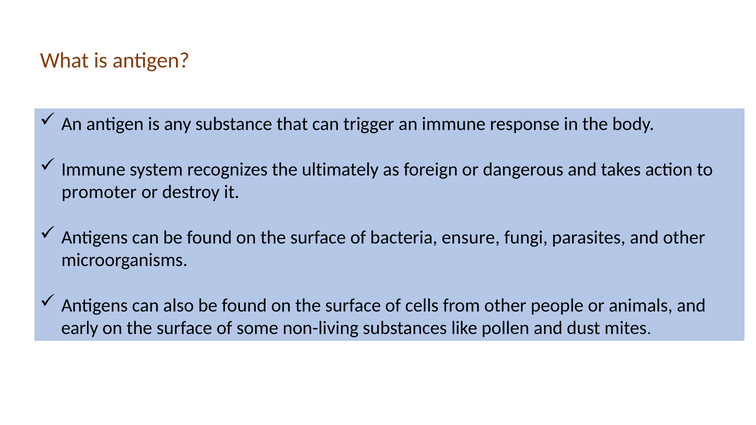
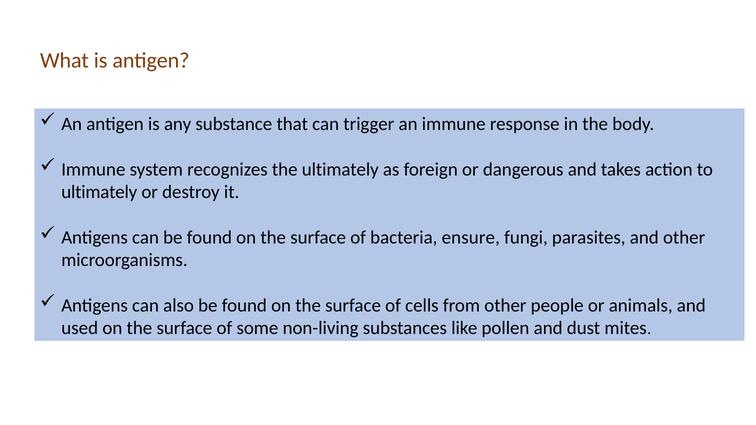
promoter: promoter -> ultimately (99, 192)
early: early -> used (80, 328)
